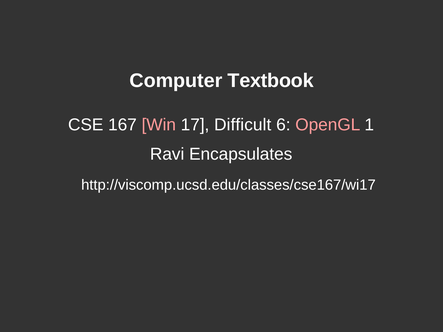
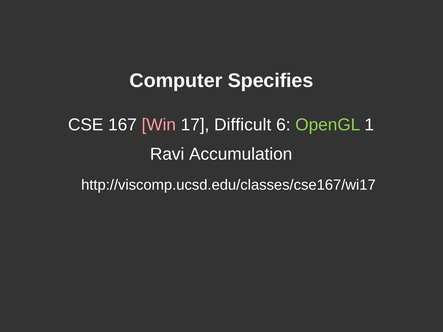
Textbook: Textbook -> Specifies (271, 81)
OpenGL colour: pink -> light green (328, 125)
Encapsulates: Encapsulates -> Accumulation (241, 154)
